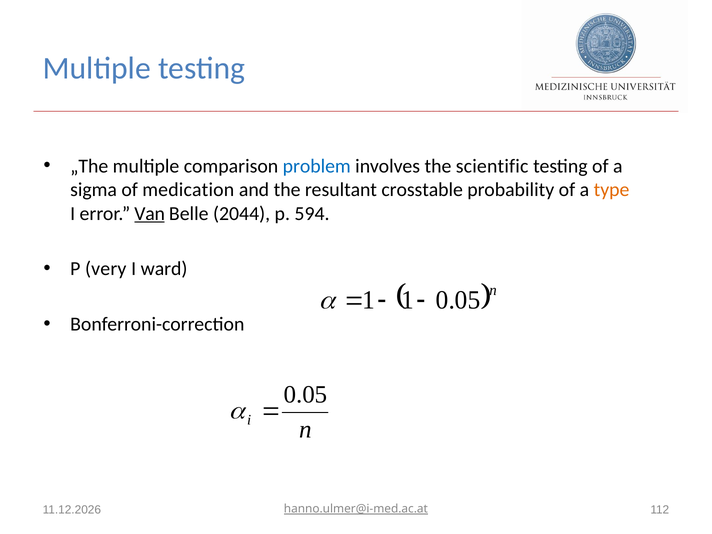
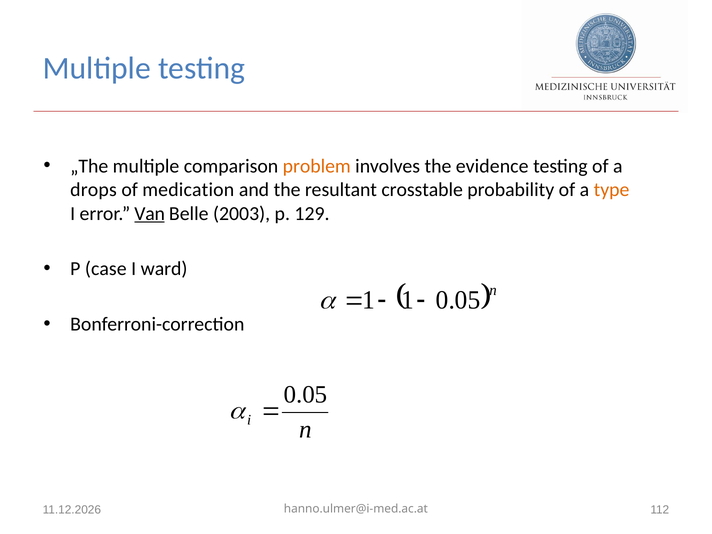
problem colour: blue -> orange (317, 166)
scientific: scientific -> evidence (492, 166)
sigma: sigma -> drops (93, 190)
2044: 2044 -> 2003 (242, 214)
594: 594 -> 129 (312, 214)
very: very -> case (106, 269)
hanno.ulmer@i-med.ac.at underline: present -> none (356, 509)
